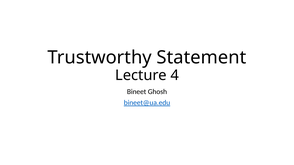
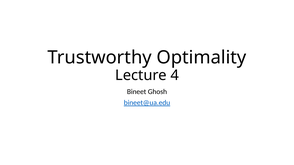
Statement: Statement -> Optimality (201, 58)
